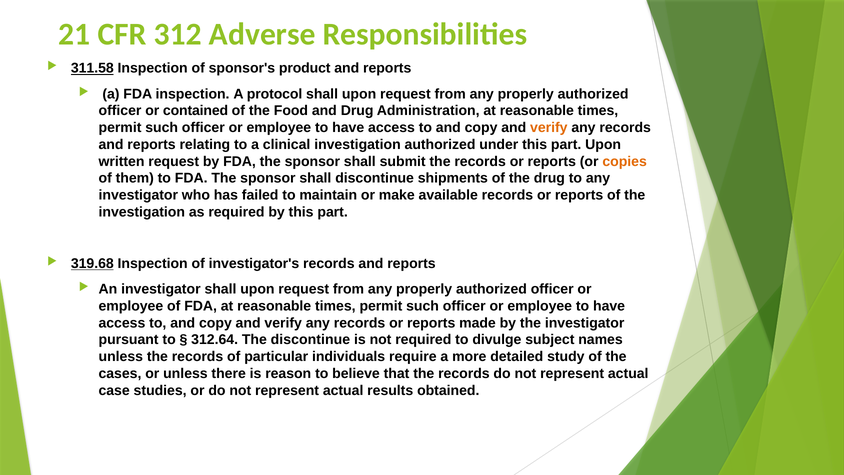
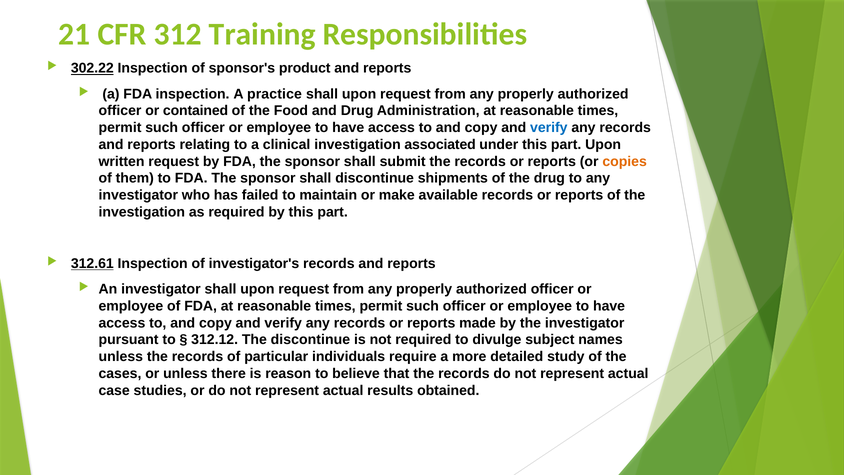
Adverse: Adverse -> Training (262, 34)
311.58: 311.58 -> 302.22 (92, 68)
protocol: protocol -> practice (274, 94)
verify colour: orange -> blue (549, 128)
investigation authorized: authorized -> associated (440, 144)
319.68: 319.68 -> 312.61 (92, 263)
312.64: 312.64 -> 312.12 (215, 340)
